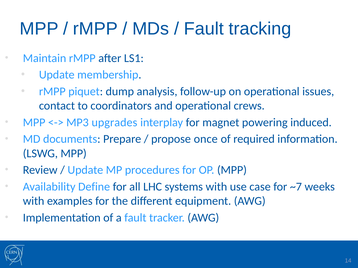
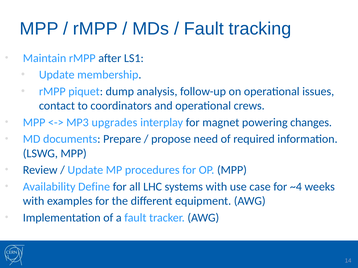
induced: induced -> changes (311, 123)
once: once -> need (206, 139)
~7: ~7 -> ~4 (296, 187)
